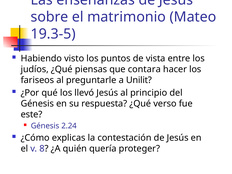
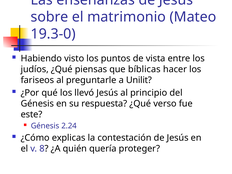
19.3-5: 19.3-5 -> 19.3-0 (53, 34)
contara: contara -> bíblicas (144, 69)
